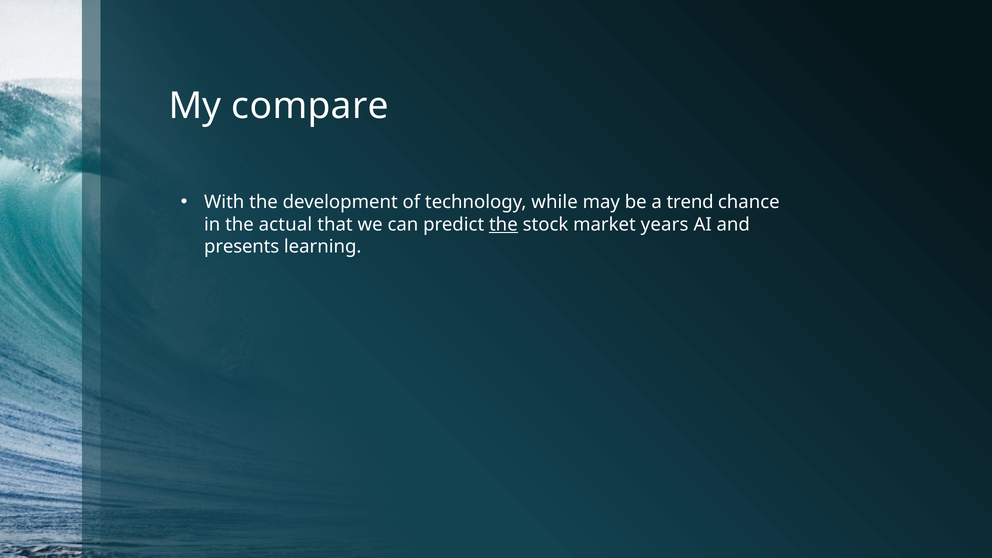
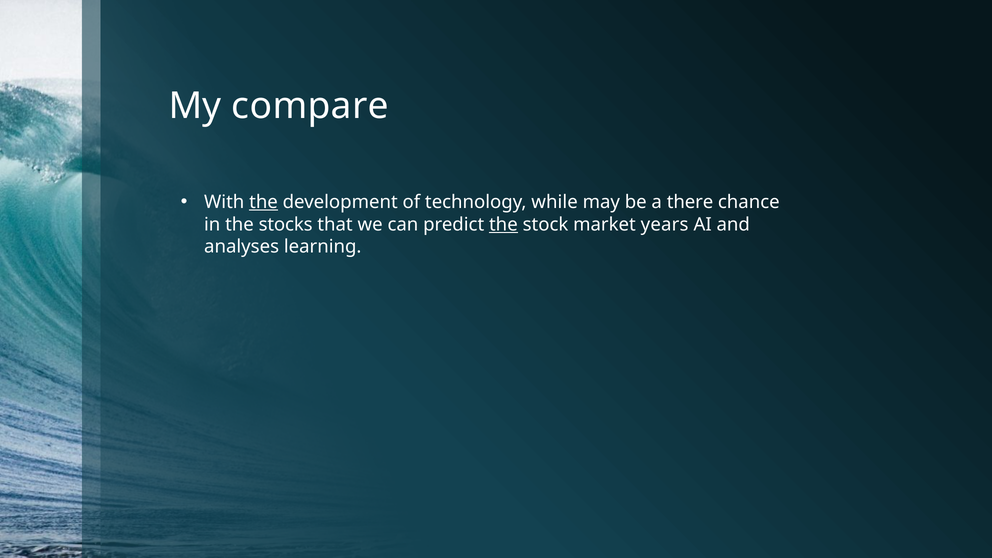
the underline: none -> present (264, 202)
trend: trend -> there (690, 202)
actual: actual -> stocks (286, 224)
presents: presents -> analyses (242, 247)
